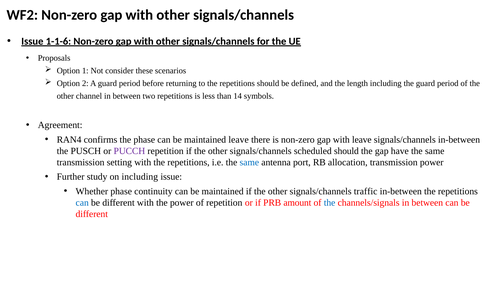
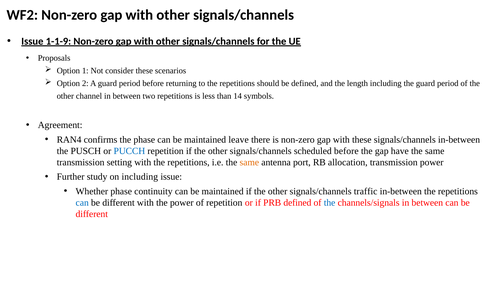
1-1-6: 1-1-6 -> 1-1-9 (58, 41)
with leave: leave -> these (362, 139)
PUCCH colour: purple -> blue (129, 151)
scheduled should: should -> before (346, 151)
same colour: blue -> orange (249, 162)
PRB amount: amount -> defined (297, 202)
